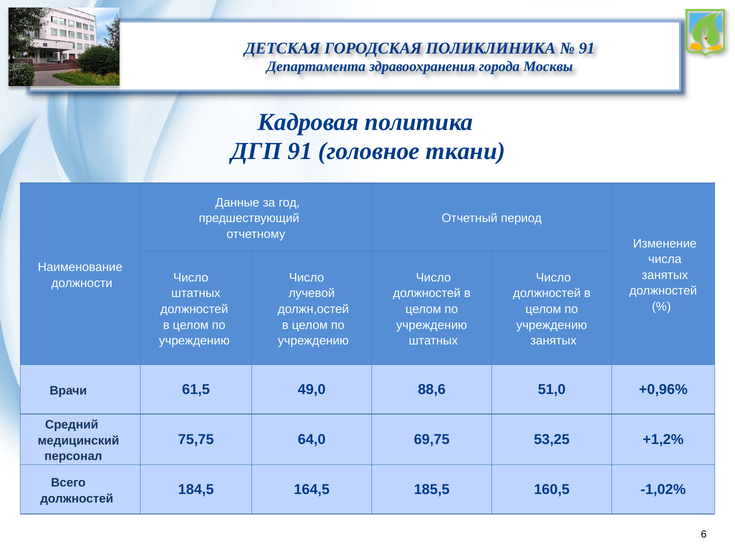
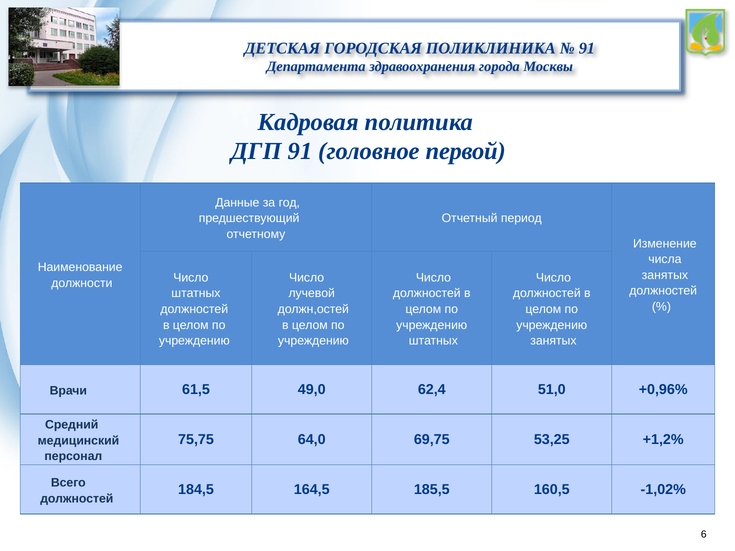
ткани: ткани -> первой (466, 151)
88,6: 88,6 -> 62,4 (432, 390)
